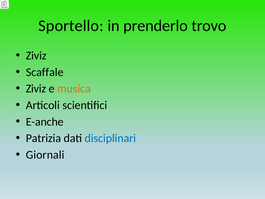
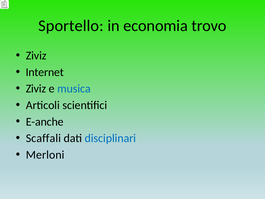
prenderlo: prenderlo -> economia (156, 26)
Scaffale: Scaffale -> Internet (45, 72)
musica colour: orange -> blue (74, 89)
Patrizia: Patrizia -> Scaffali (43, 138)
Giornali: Giornali -> Merloni (45, 155)
